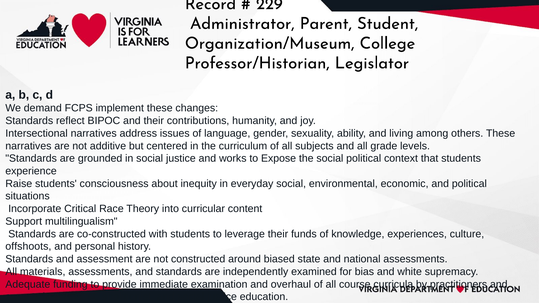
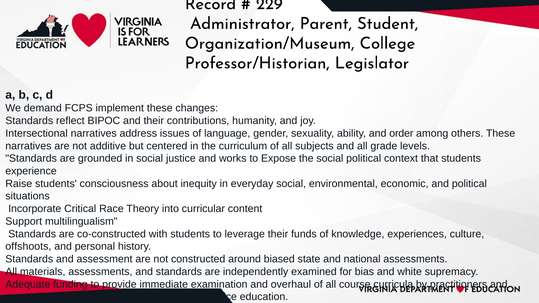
living: living -> order (401, 133)
